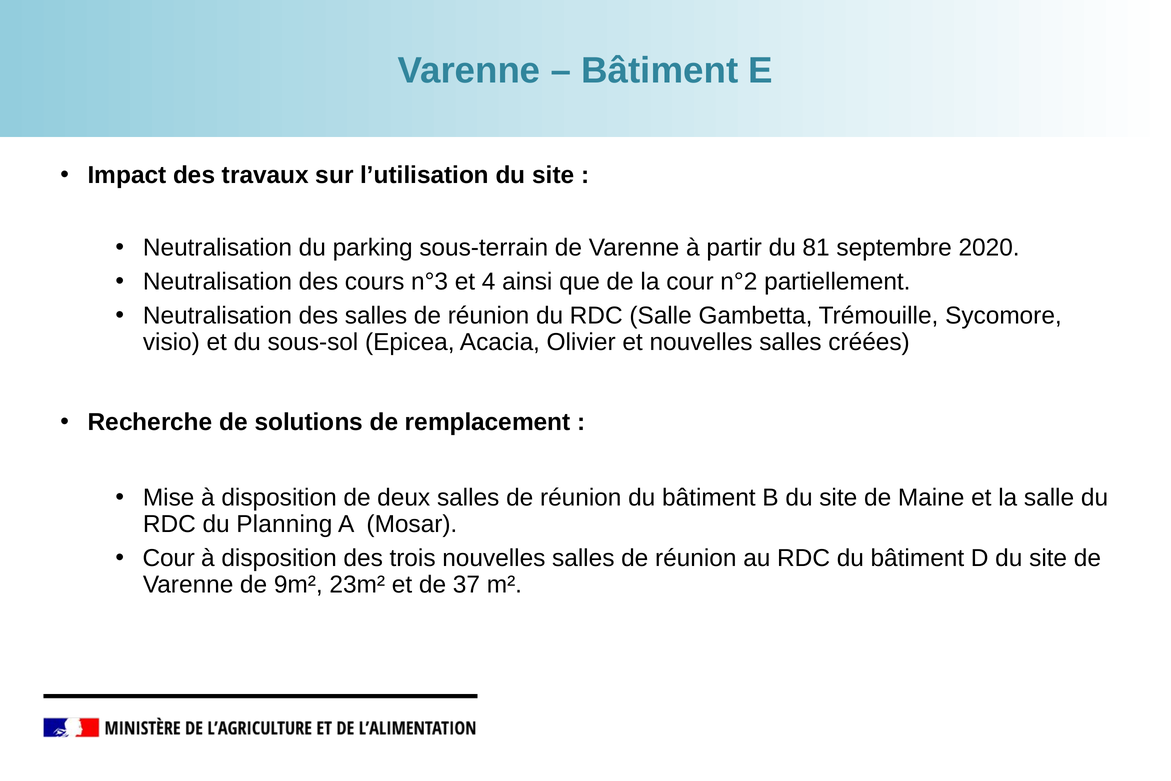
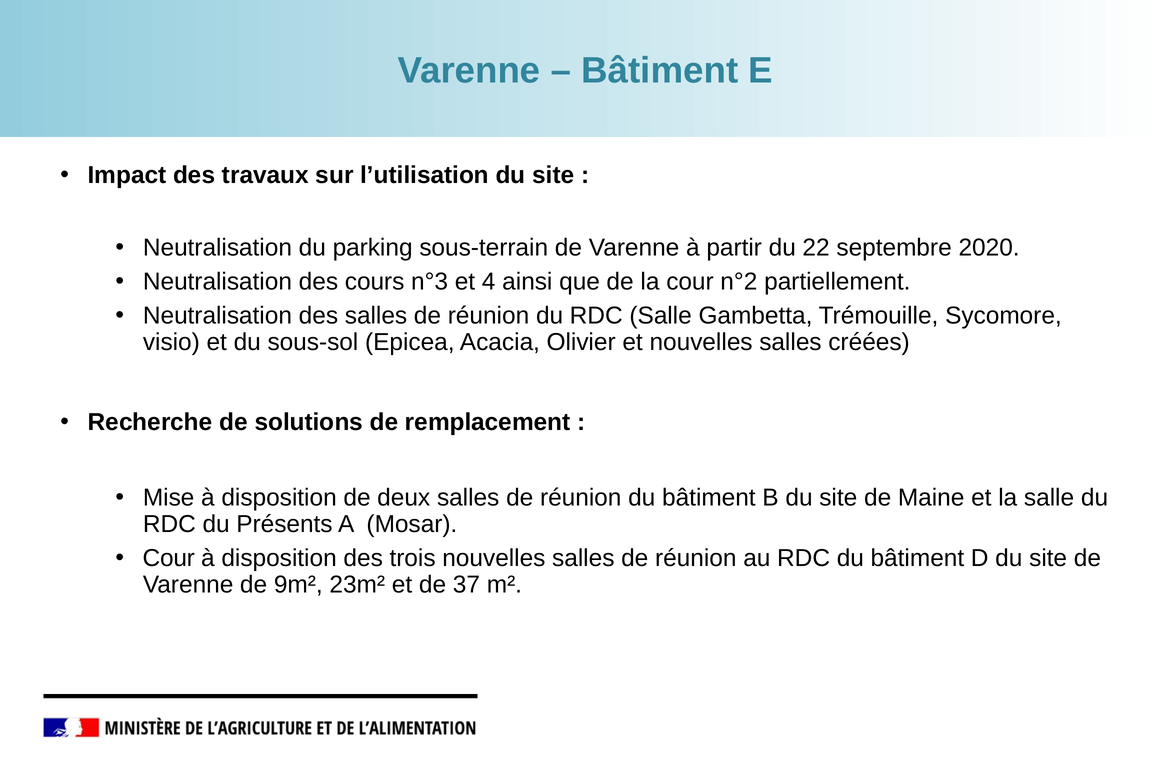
81: 81 -> 22 (816, 247)
Planning: Planning -> Présents (284, 524)
